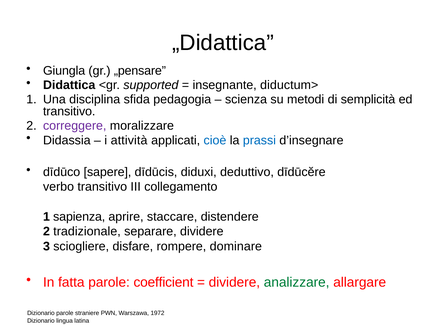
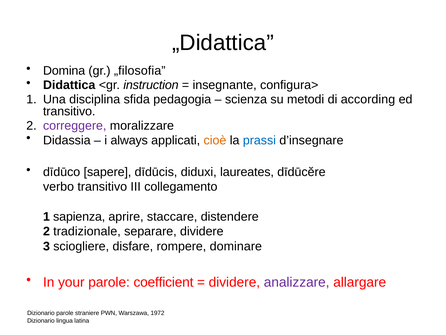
Giungla: Giungla -> Domina (64, 71)
„pensare: „pensare -> „filosofia (140, 71)
supported: supported -> instruction (151, 85)
diductum>: diductum> -> configura> (289, 85)
semplicità: semplicità -> according (368, 99)
attività: attività -> always (129, 140)
cioè colour: blue -> orange (215, 140)
deduttivo: deduttivo -> laureates (247, 172)
fatta: fatta -> your (71, 282)
analizzare colour: green -> purple (297, 282)
